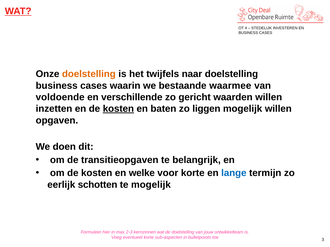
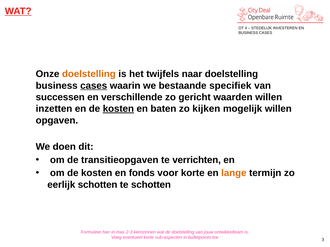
cases underline: none -> present (94, 86)
waarmee: waarmee -> specifiek (230, 86)
voldoende: voldoende -> successen (60, 97)
liggen: liggen -> kijken (206, 109)
belangrijk: belangrijk -> verrichten (197, 160)
welke: welke -> fonds (142, 173)
lange colour: blue -> orange (234, 173)
te mogelijk: mogelijk -> schotten (151, 185)
